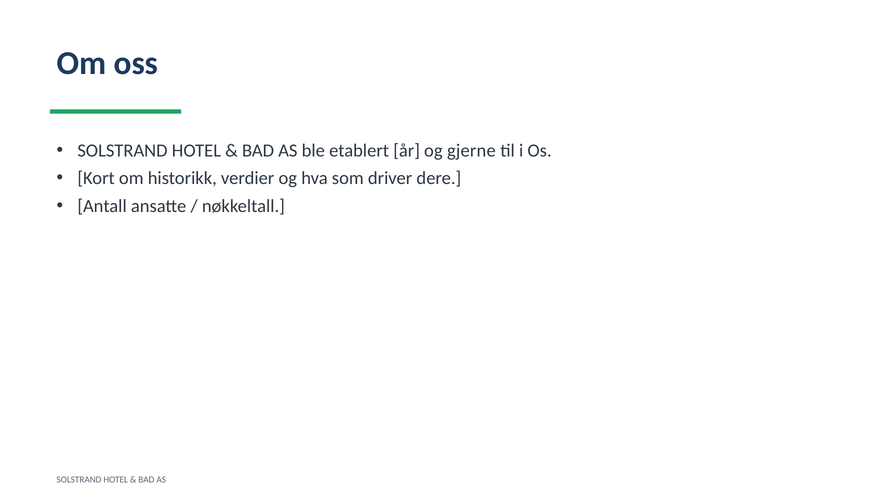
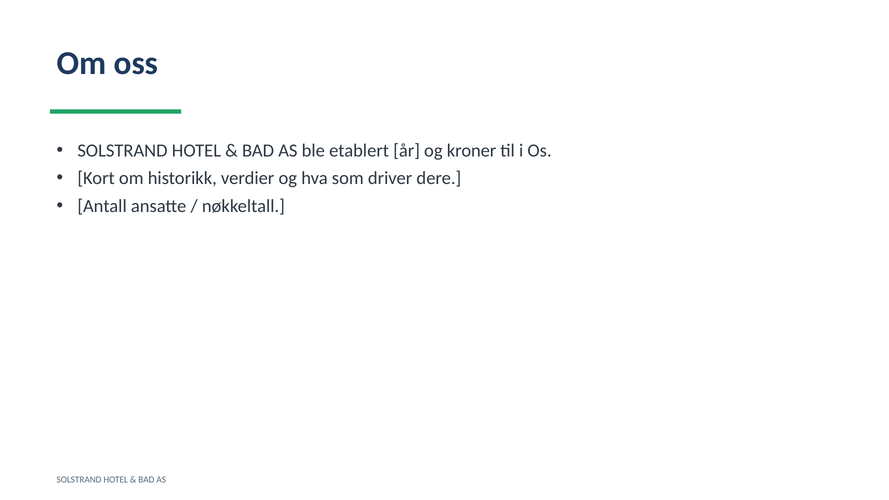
gjerne: gjerne -> kroner (472, 151)
